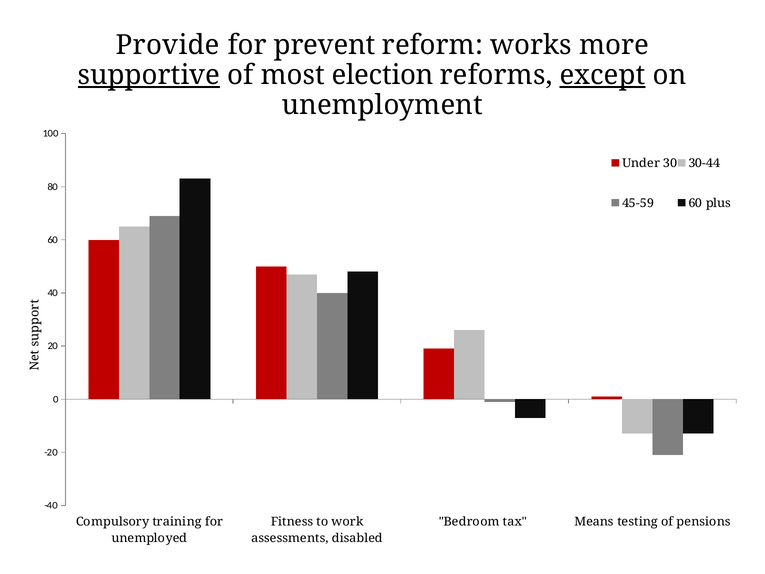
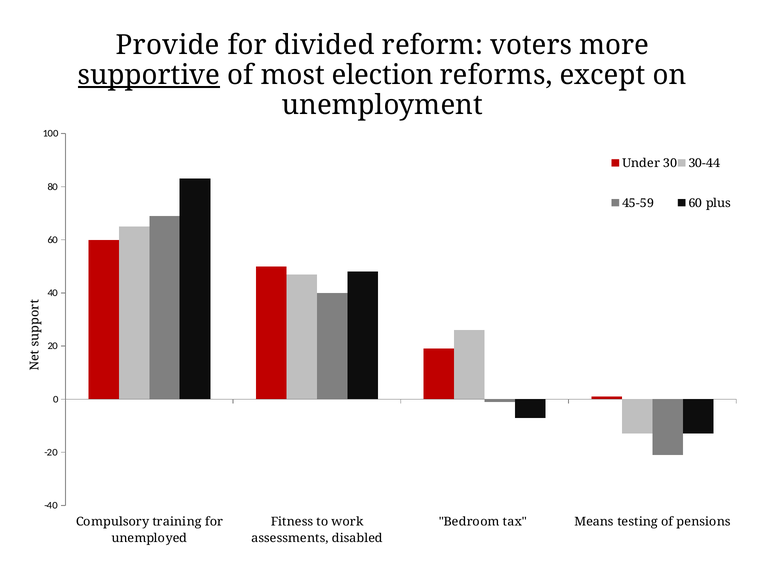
prevent: prevent -> divided (324, 45)
works: works -> voters (531, 45)
except underline: present -> none (602, 75)
